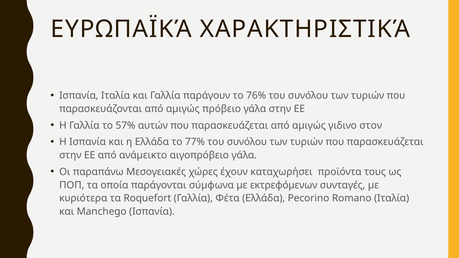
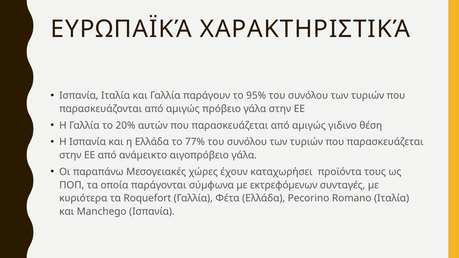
76%: 76% -> 95% (256, 96)
57%: 57% -> 20% (125, 126)
στον: στον -> θέση (371, 126)
